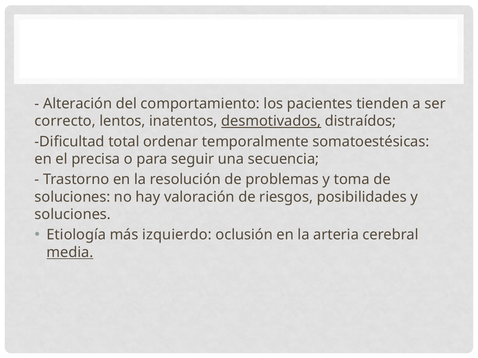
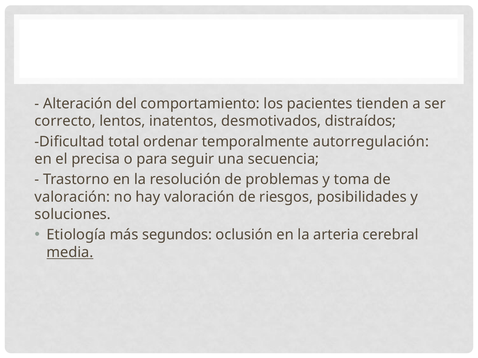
desmotivados underline: present -> none (271, 121)
somatoestésicas: somatoestésicas -> autorregulación (371, 142)
soluciones: soluciones -> valoración (72, 197)
izquierdo: izquierdo -> segundos (177, 235)
